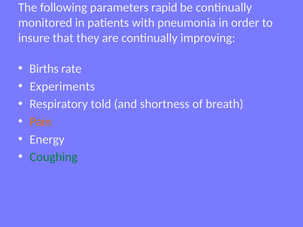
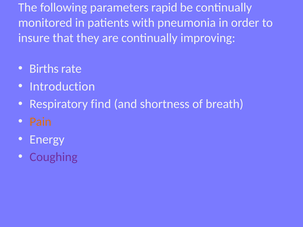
Experiments: Experiments -> Introduction (62, 86)
told: told -> find (101, 104)
Coughing colour: green -> purple (54, 157)
